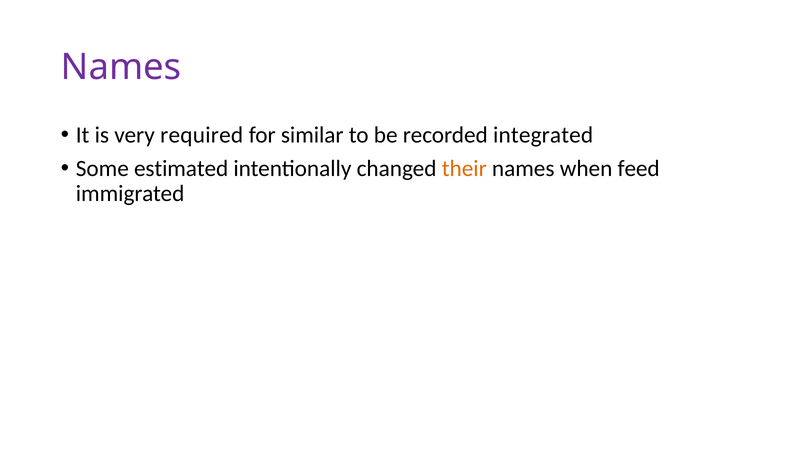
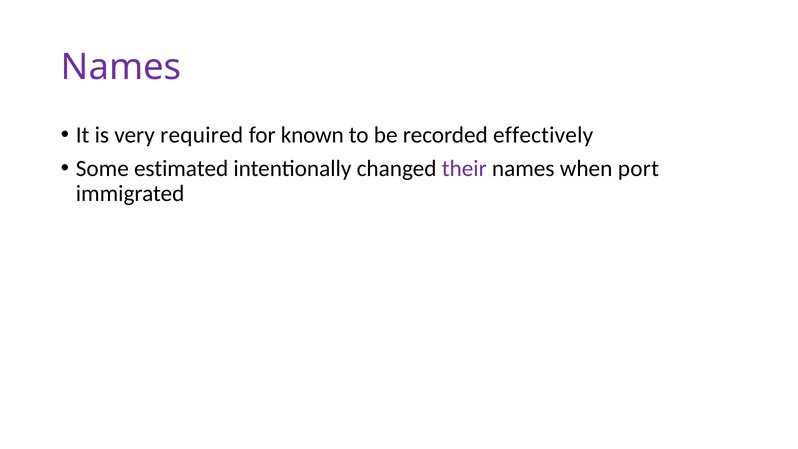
similar: similar -> known (312, 135)
integrated: integrated -> effectively (543, 135)
their colour: orange -> purple (464, 168)
feed: feed -> port (638, 168)
